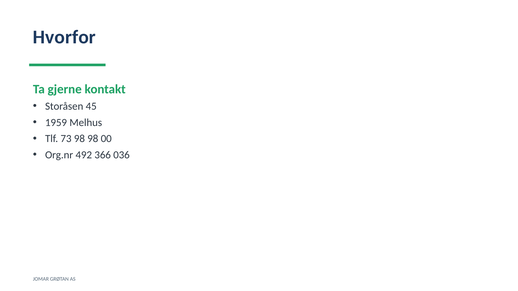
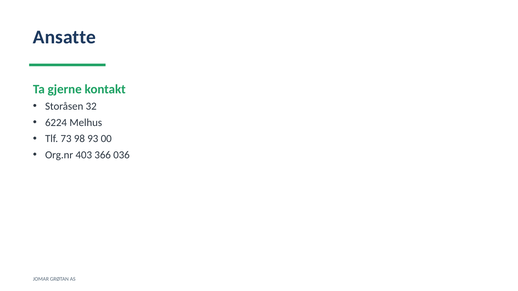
Hvorfor: Hvorfor -> Ansatte (64, 37)
45: 45 -> 32 (91, 107)
1959: 1959 -> 6224 (56, 123)
98 98: 98 -> 93 (93, 139)
492: 492 -> 403 (84, 155)
